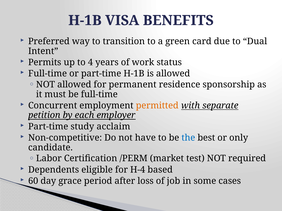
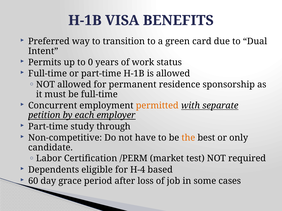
4: 4 -> 0 (90, 62)
acclaim: acclaim -> through (114, 127)
the colour: blue -> orange (188, 138)
